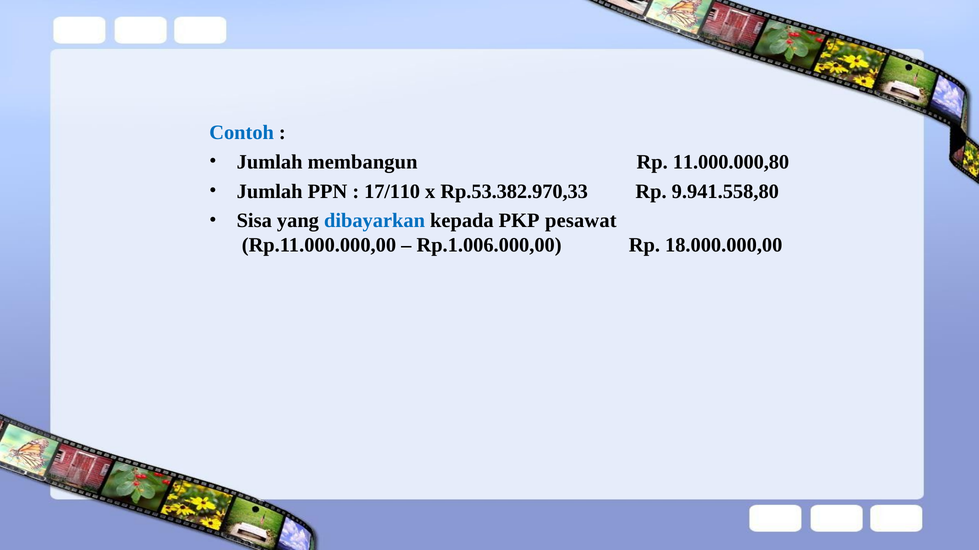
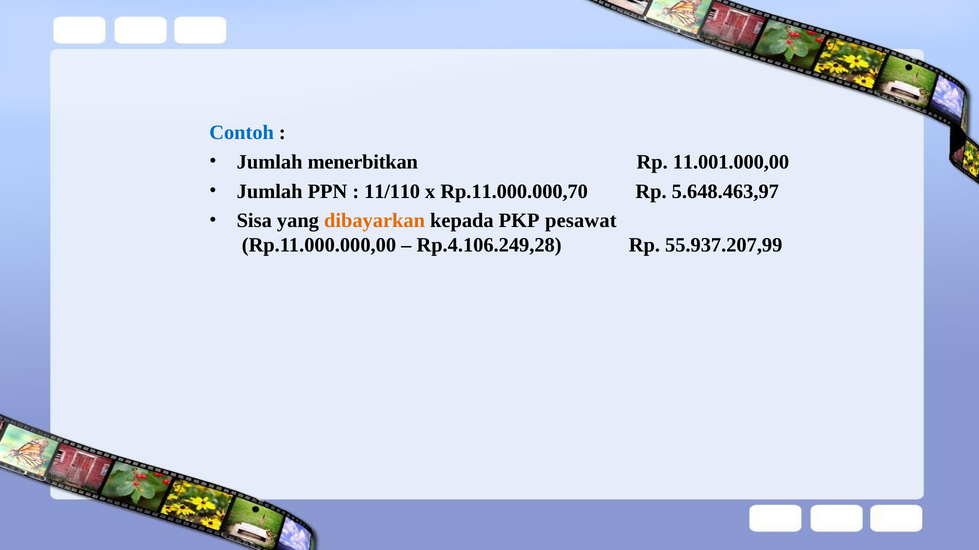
membangun: membangun -> menerbitkan (363, 162)
11.000.000,80: 11.000.000,80 -> 11.001.000,00 (731, 162)
17/110: 17/110 -> 11/110 (392, 192)
Rp.53.382.970,33: Rp.53.382.970,33 -> Rp.11.000.000,70 (514, 192)
9.941.558,80: 9.941.558,80 -> 5.648.463,97 (725, 192)
dibayarkan colour: blue -> orange (375, 221)
Rp.1.006.000,00: Rp.1.006.000,00 -> Rp.4.106.249,28 (489, 245)
18.000.000,00: 18.000.000,00 -> 55.937.207,99 (724, 246)
